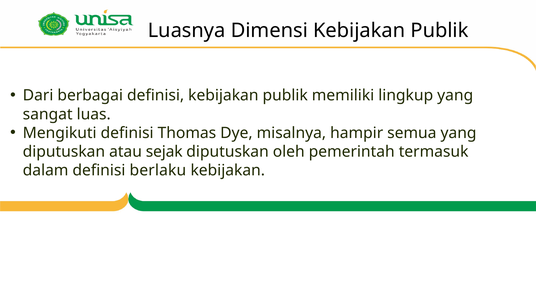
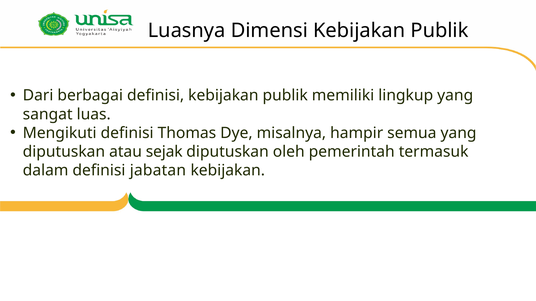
berlaku: berlaku -> jabatan (158, 171)
